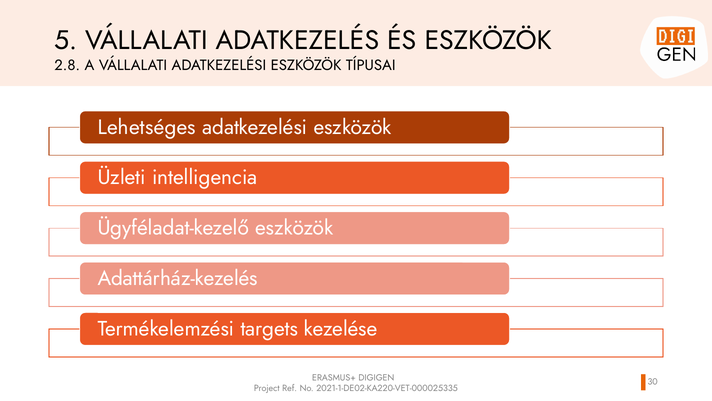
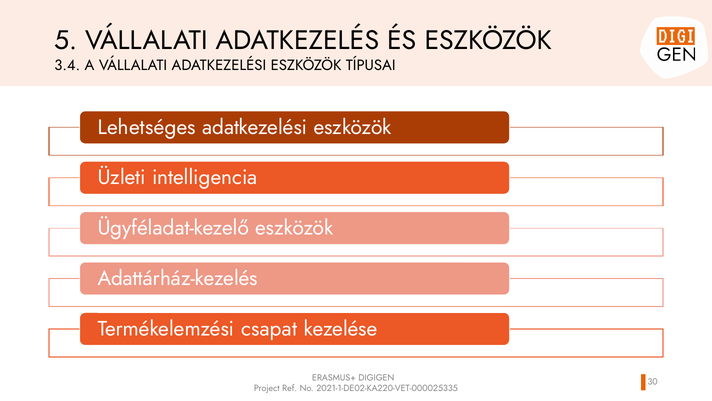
2.8: 2.8 -> 3.4 (67, 66)
targets: targets -> csapat (269, 328)
